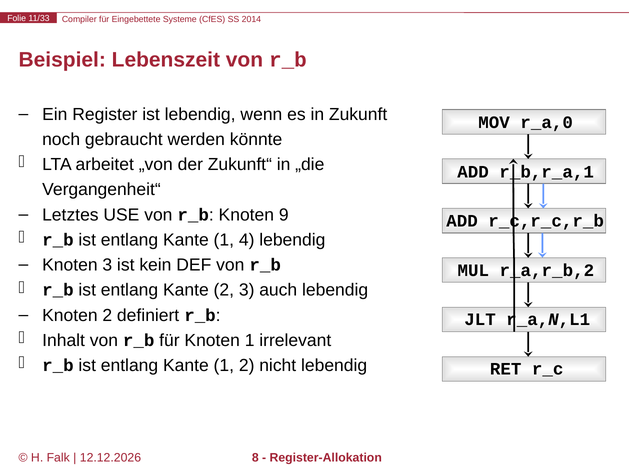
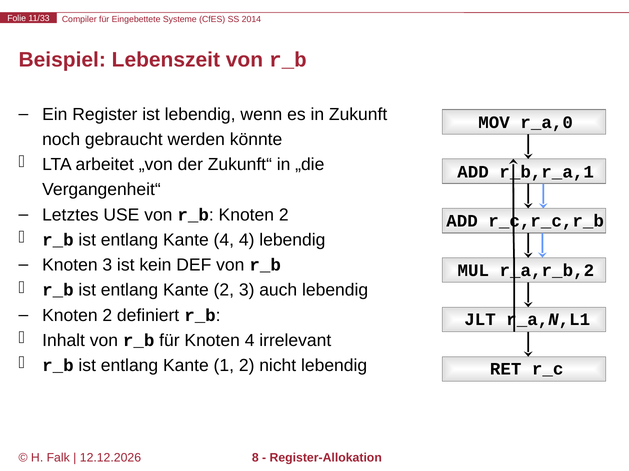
r_b Knoten 9: 9 -> 2 (284, 215)
1: 1 -> 4 (224, 240)
Knoten 1: 1 -> 4 (250, 341)
